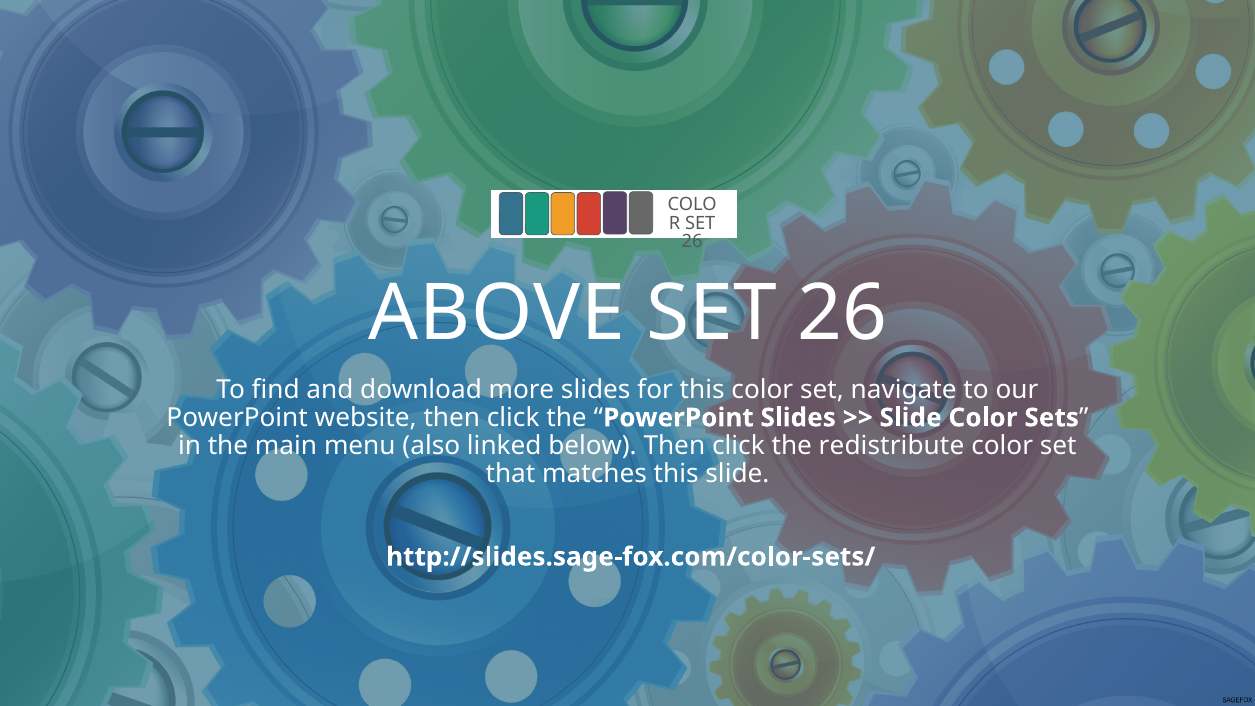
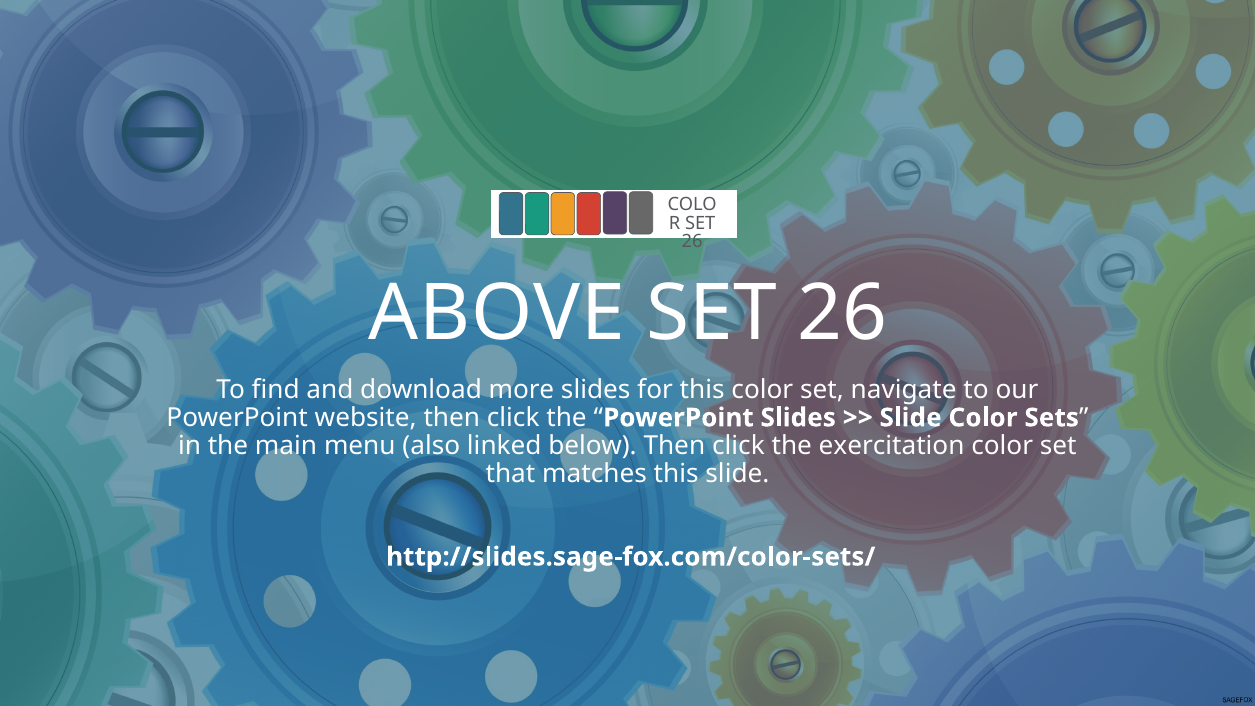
redistribute: redistribute -> exercitation (892, 446)
